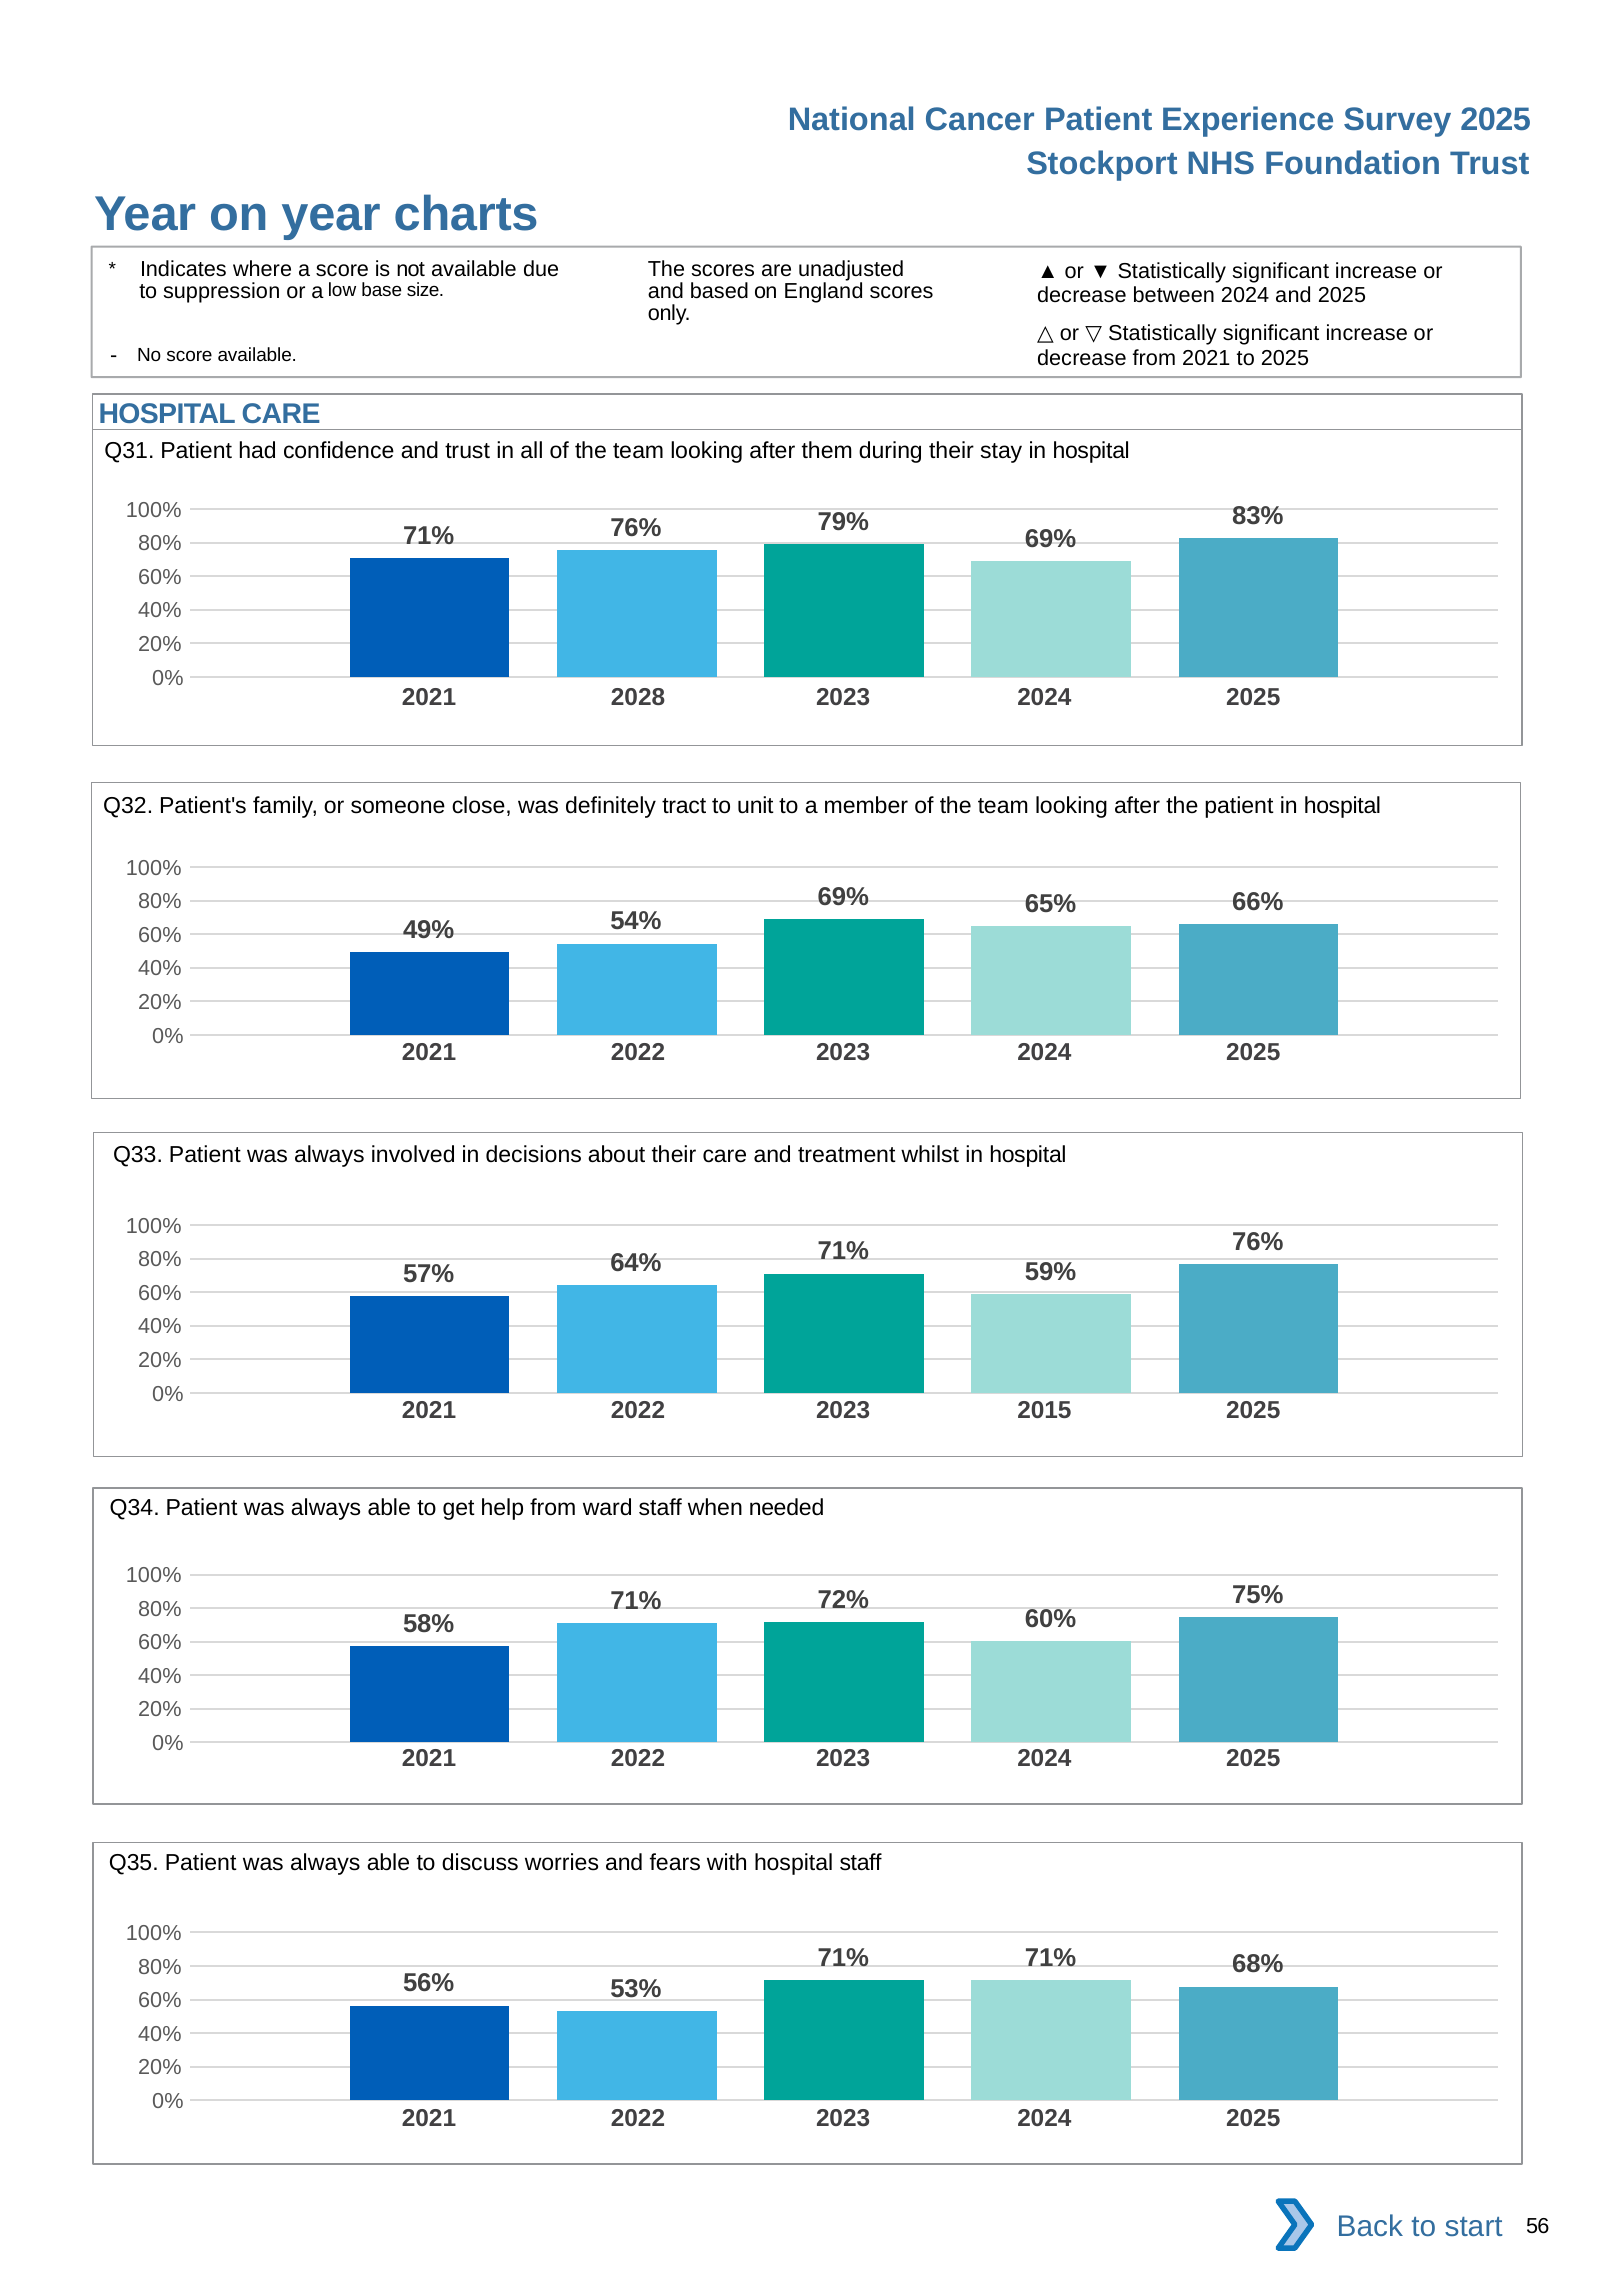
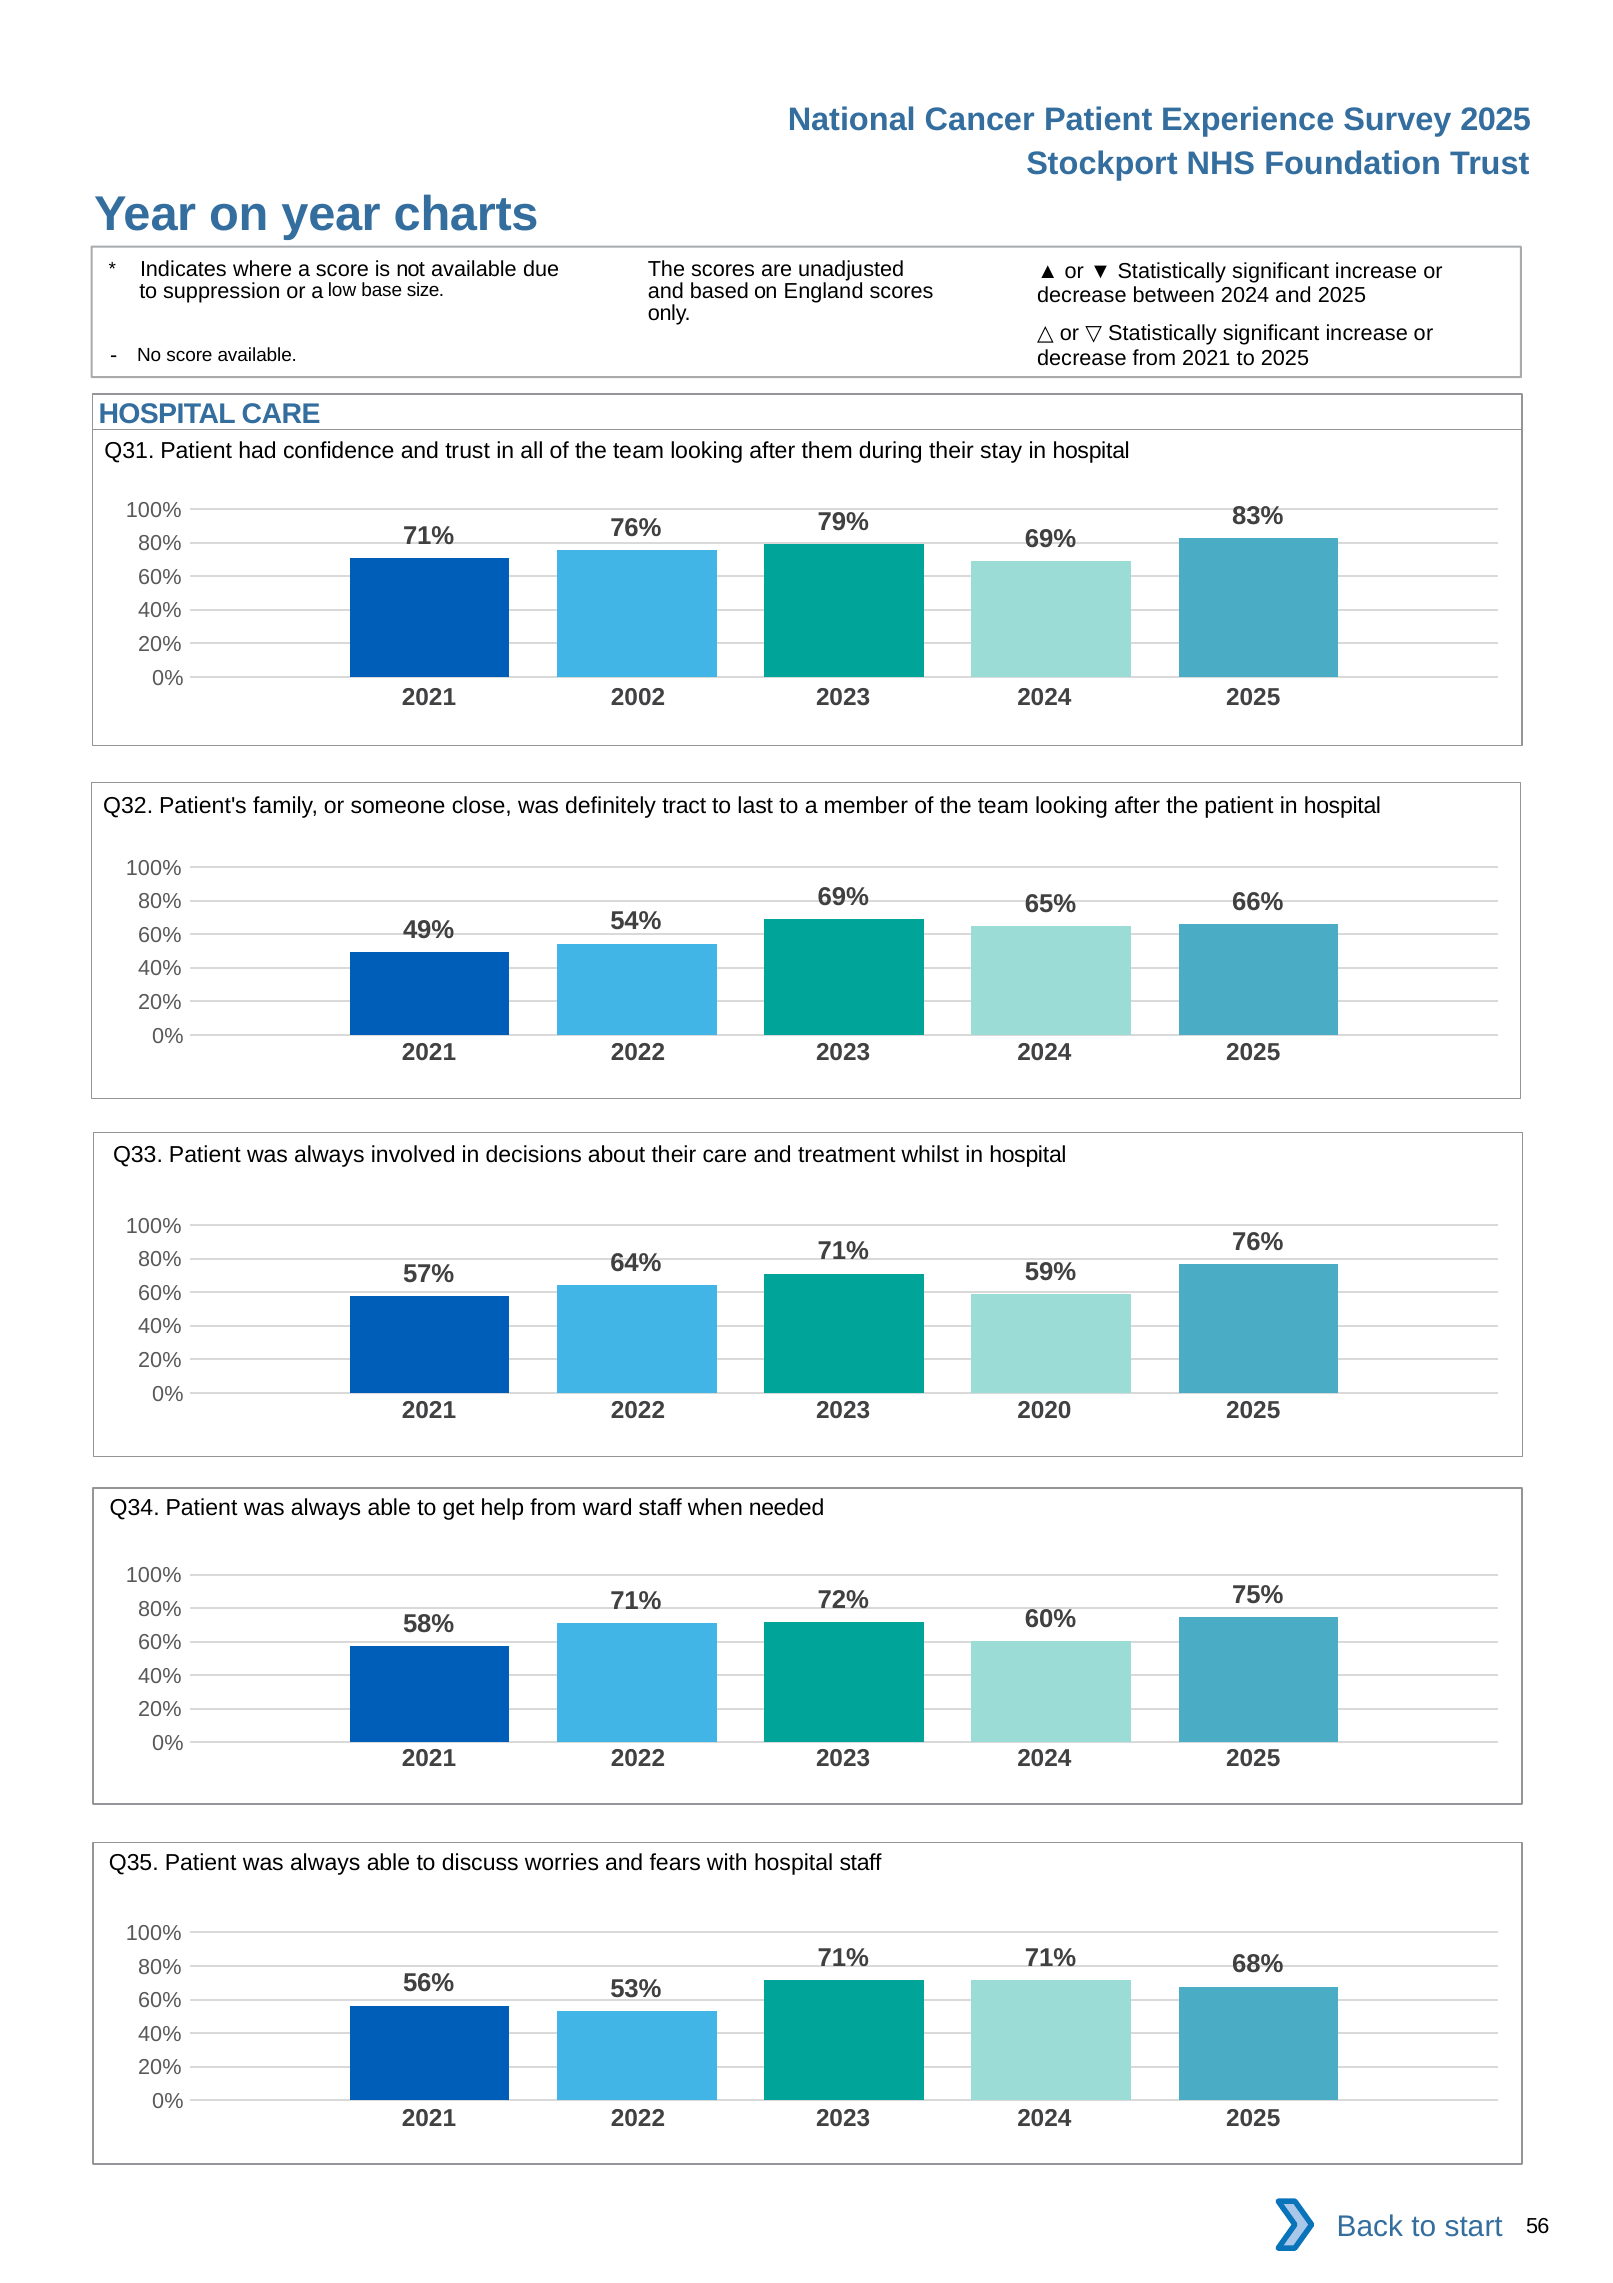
2028: 2028 -> 2002 (638, 697)
unit: unit -> last (755, 805)
2015: 2015 -> 2020 (1044, 1410)
